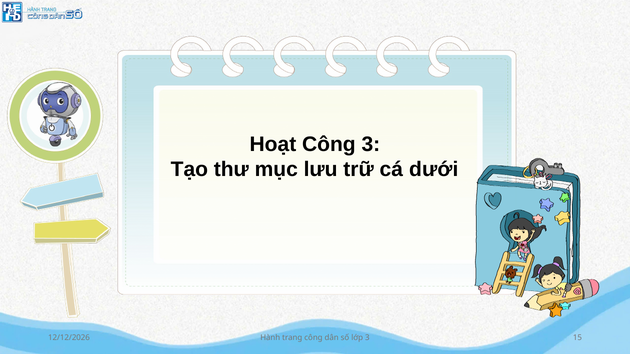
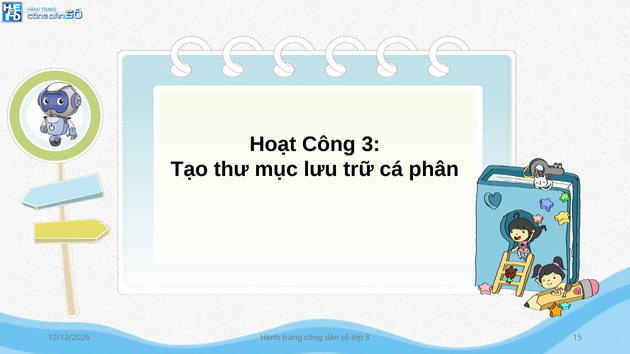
dưới: dưới -> phân (434, 170)
